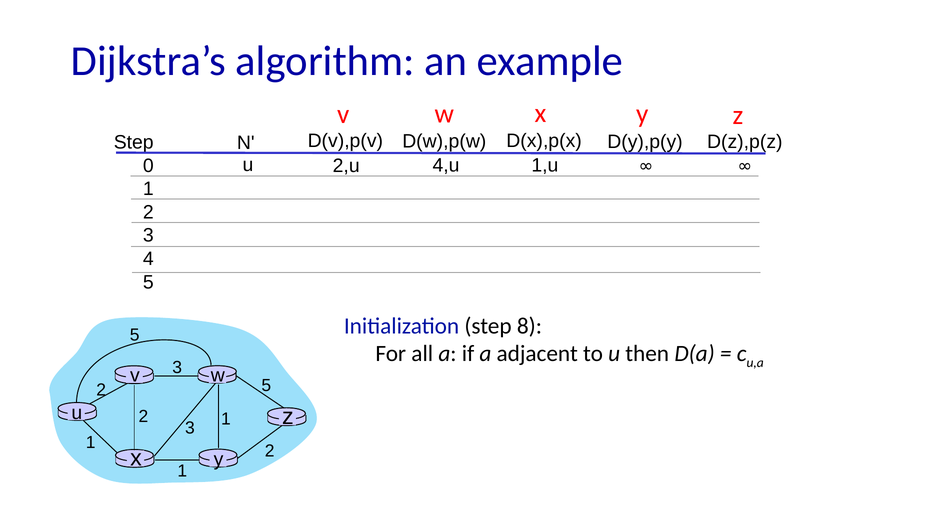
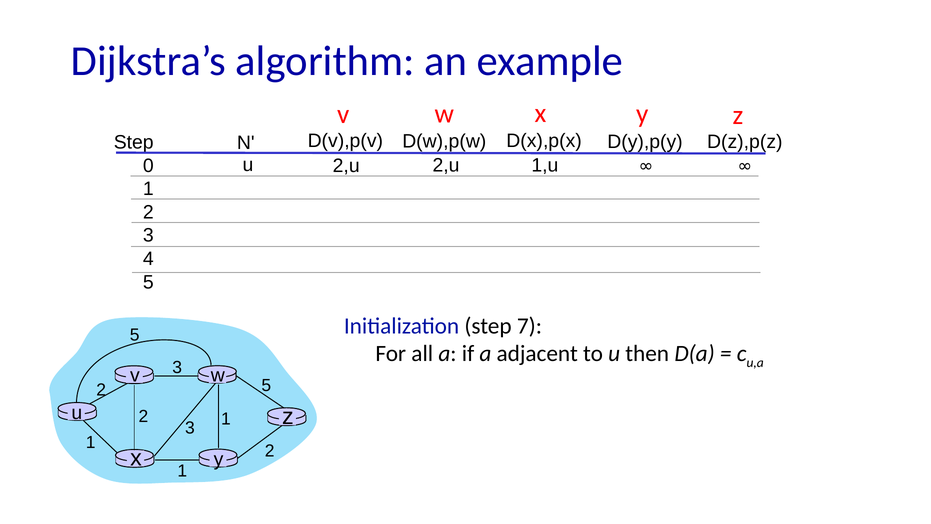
4,u: 4,u -> 2,u (446, 165)
8: 8 -> 7 (529, 326)
